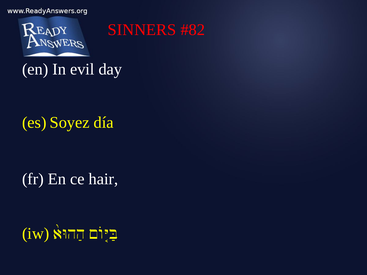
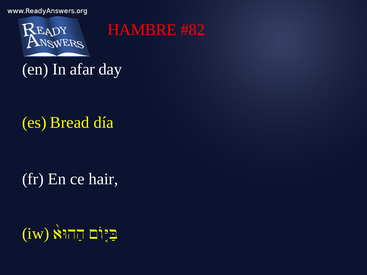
SINNERS: SINNERS -> HAMBRE (142, 30)
evil: evil -> afar (82, 69)
Soyez: Soyez -> Bread (70, 123)
